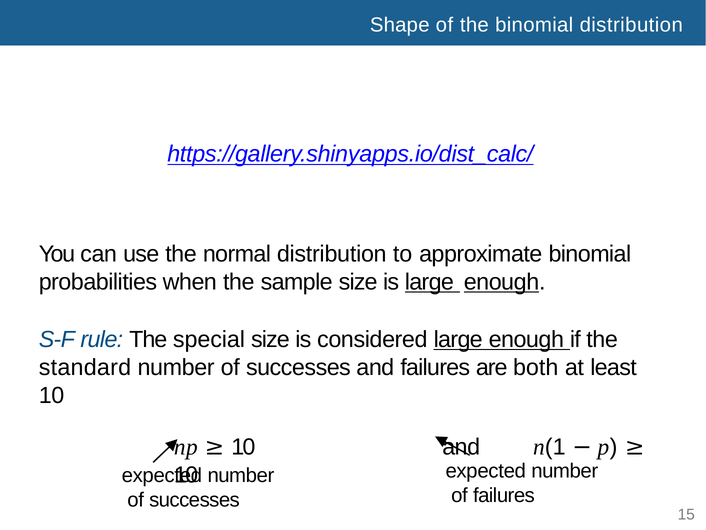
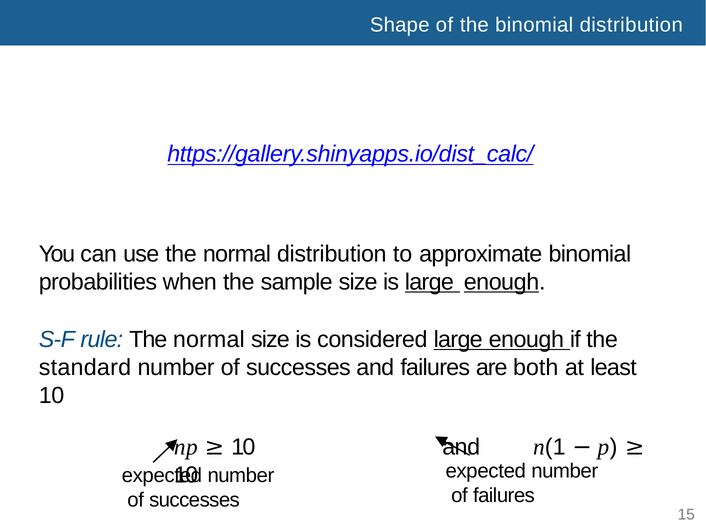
rule The special: special -> normal (209, 339)
